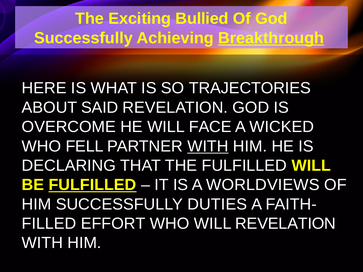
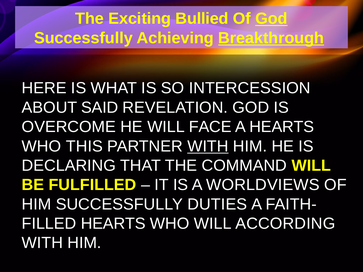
God underline: none -> present (271, 19)
TRAJECTORIES: TRAJECTORIES -> INTERCESSION (250, 88)
A WICKED: WICKED -> HEARTS (282, 127)
FELL: FELL -> THIS (84, 146)
THE FULFILLED: FULFILLED -> COMMAND (244, 166)
FULFILLED underline: present -> none (92, 185)
EFFORT: EFFORT -> HEARTS (113, 224)
WILL REVELATION: REVELATION -> ACCORDING (285, 224)
